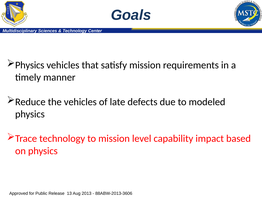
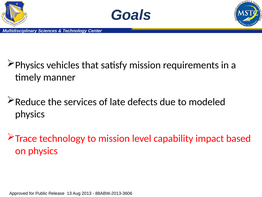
the vehicles: vehicles -> services (80, 102)
